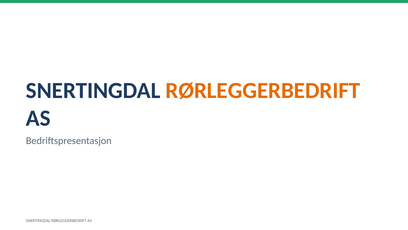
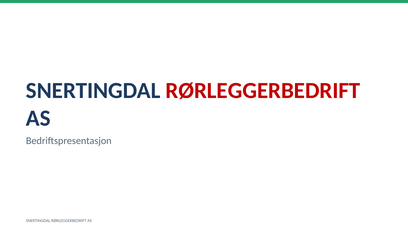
RØRLEGGERBEDRIFT colour: orange -> red (263, 90)
